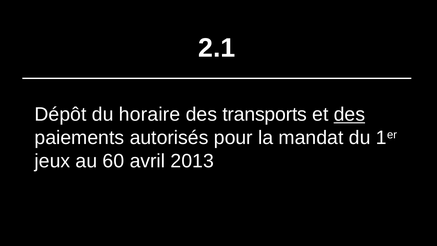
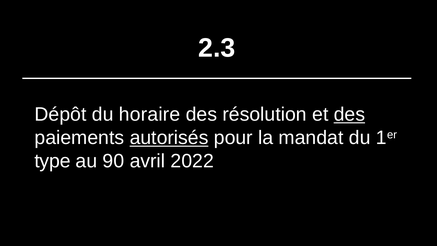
2.1: 2.1 -> 2.3 (217, 48)
transports: transports -> résolution (265, 114)
autorisés underline: none -> present (169, 138)
jeux: jeux -> type (53, 161)
60: 60 -> 90 (113, 161)
2013: 2013 -> 2022 (192, 161)
